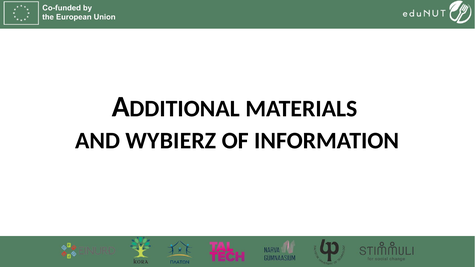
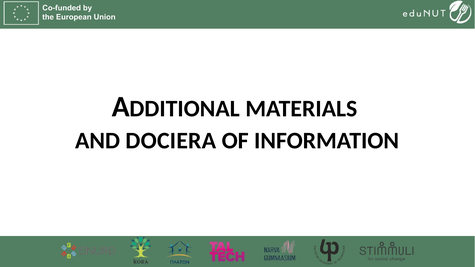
WYBIERZ: WYBIERZ -> DOCIERA (171, 141)
